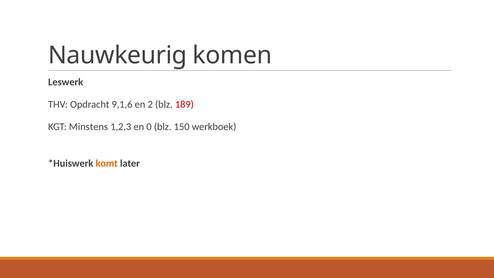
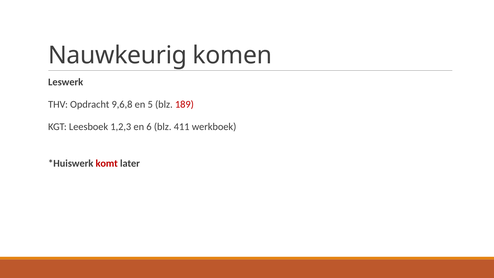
9,1,6: 9,1,6 -> 9,6,8 (122, 104)
2: 2 -> 5 (150, 104)
Minstens: Minstens -> Leesboek (89, 127)
0: 0 -> 6 (149, 127)
150: 150 -> 411 (182, 127)
komt colour: orange -> red (107, 163)
